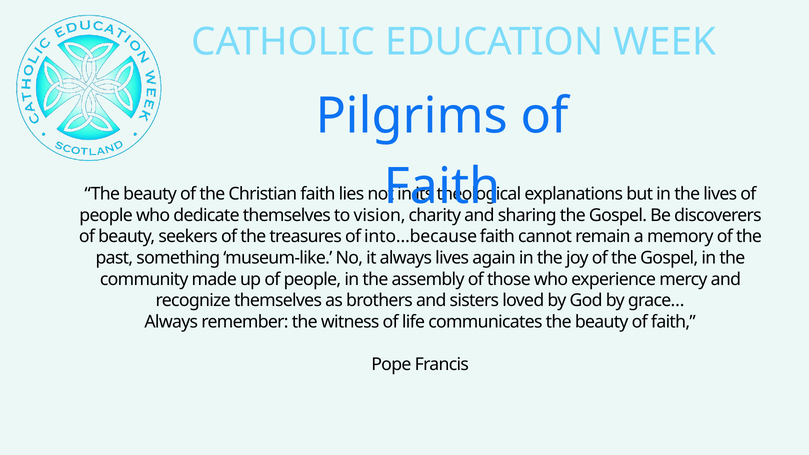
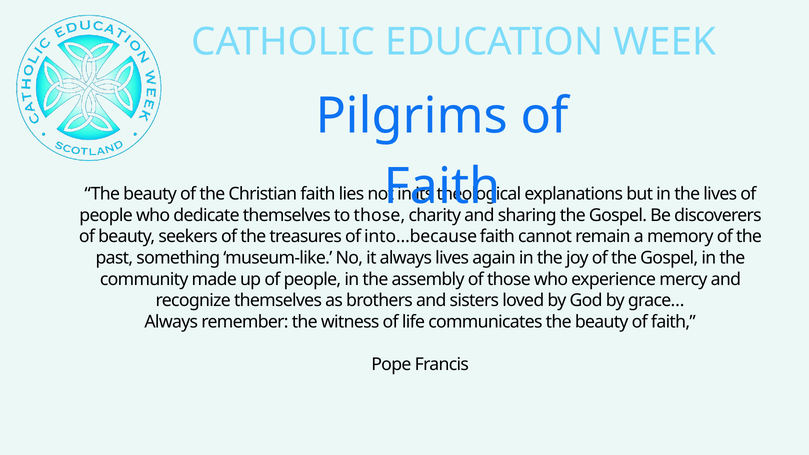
to vision: vision -> those (379, 215)
